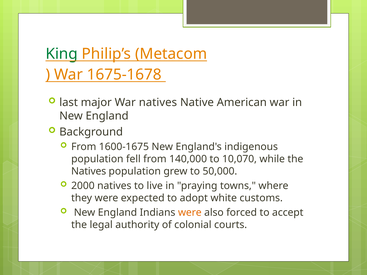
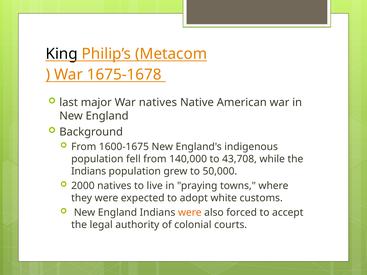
King colour: green -> black (62, 54)
10,070: 10,070 -> 43,708 (239, 159)
Natives: Natives -> Indians (89, 171)
